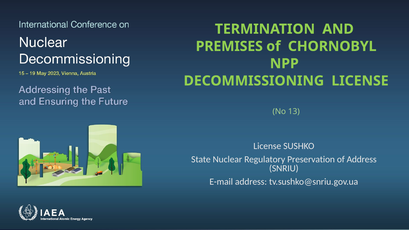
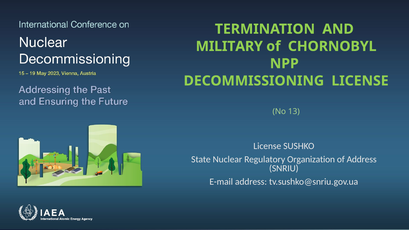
PREMISES: PREMISES -> MILITARY (229, 46)
Preservation: Preservation -> Organization (311, 159)
